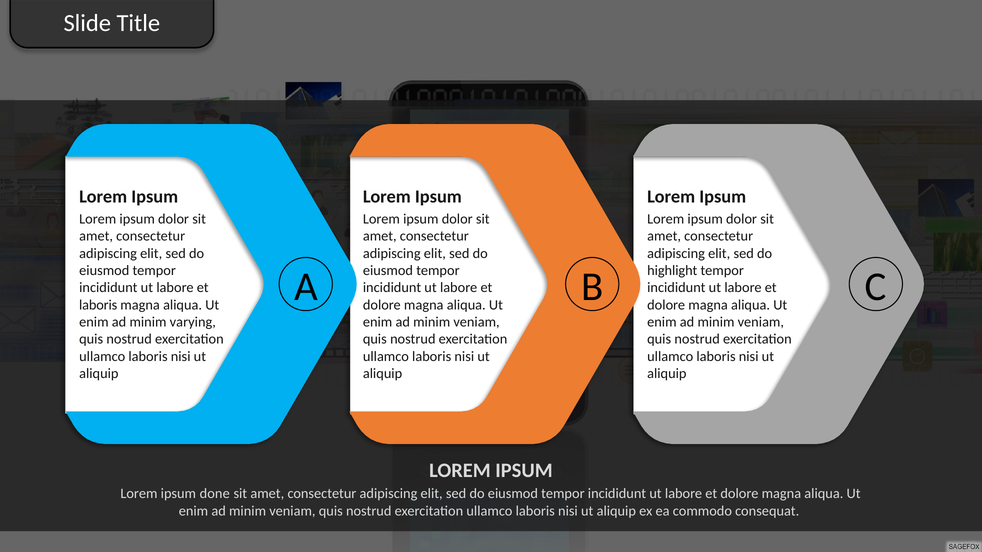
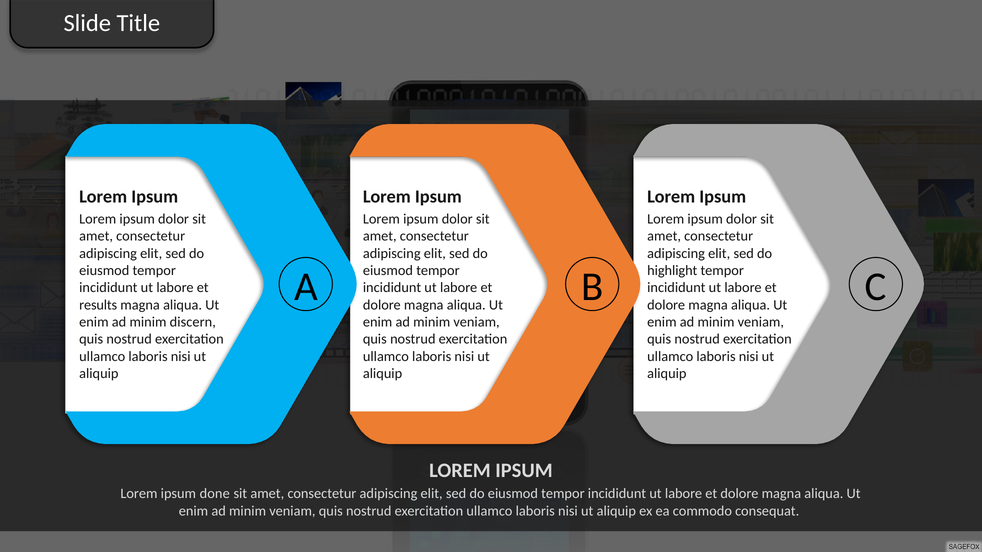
laboris: laboris -> results (98, 305)
varying: varying -> discern (193, 322)
